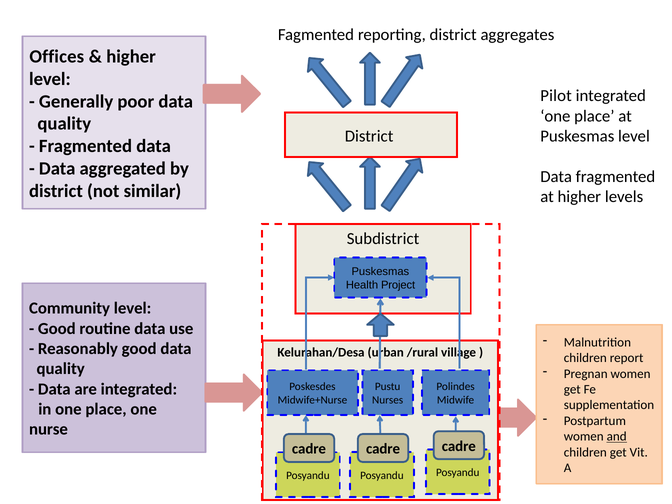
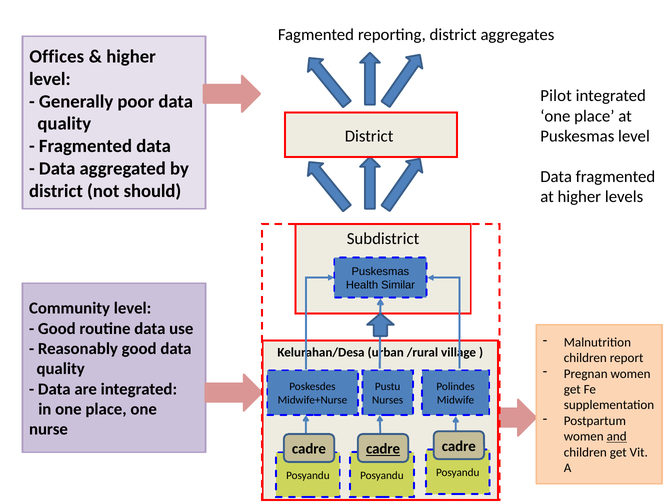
similar: similar -> should (152, 191)
Project: Project -> Similar (398, 285)
cadre underline: none -> present (383, 449)
